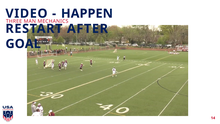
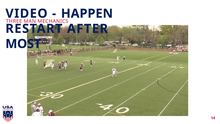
GOAL: GOAL -> MOST (23, 44)
